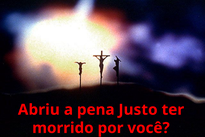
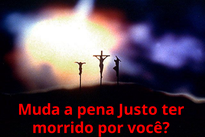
Abriu: Abriu -> Muda (39, 109)
